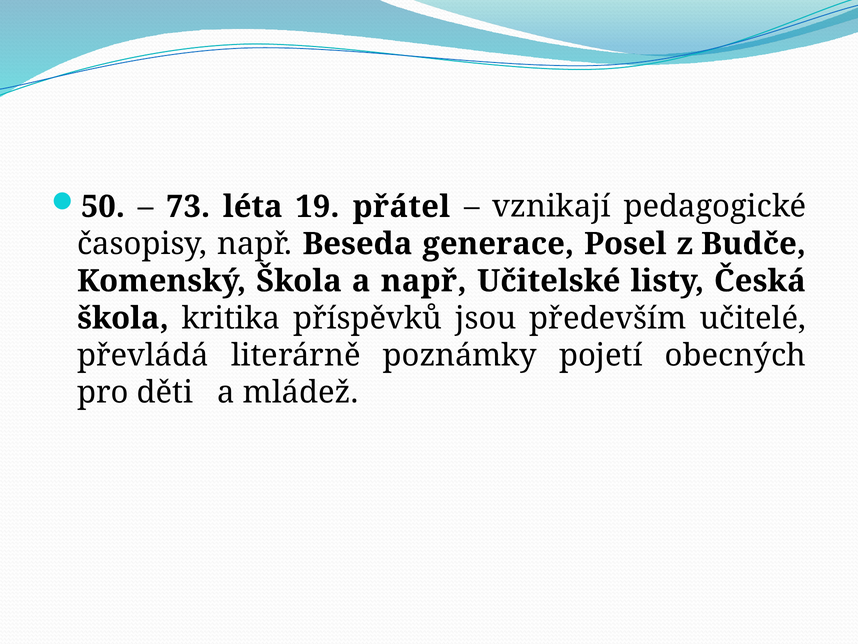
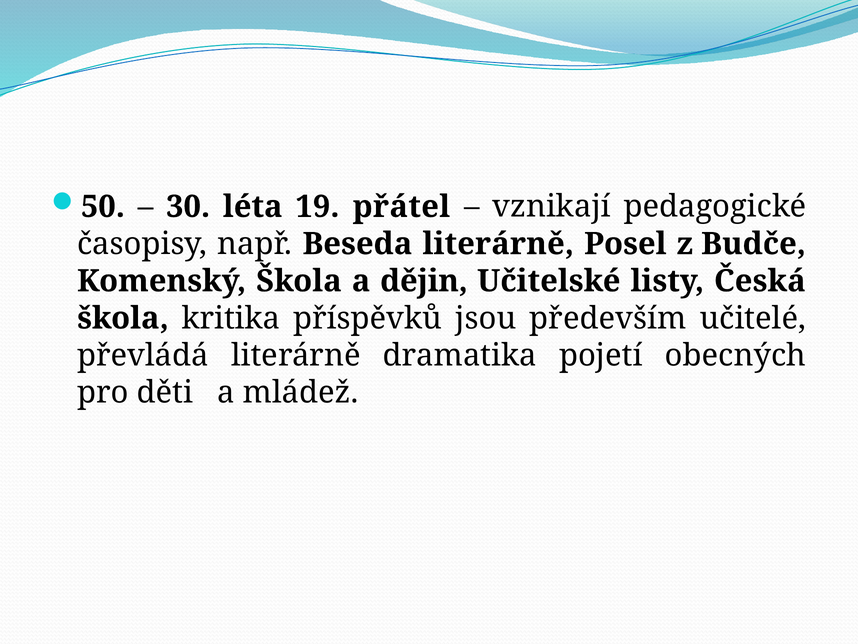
73: 73 -> 30 (188, 207)
Beseda generace: generace -> literárně (498, 244)
a např: např -> dějin (424, 281)
poznámky: poznámky -> dramatika (460, 355)
